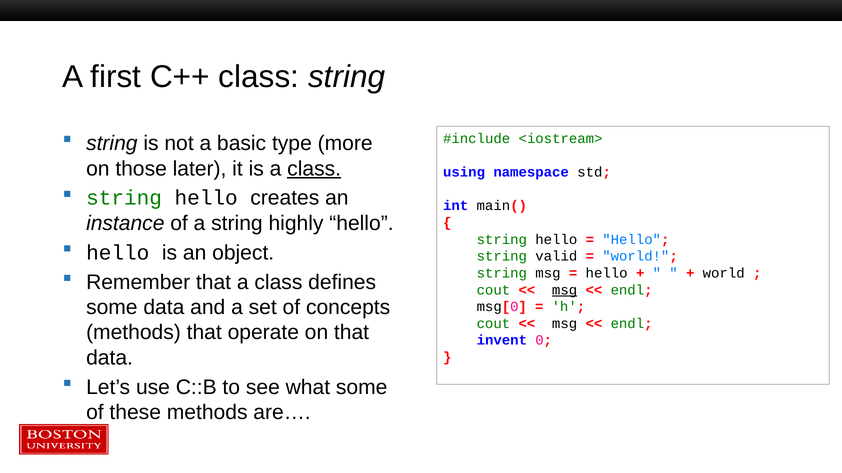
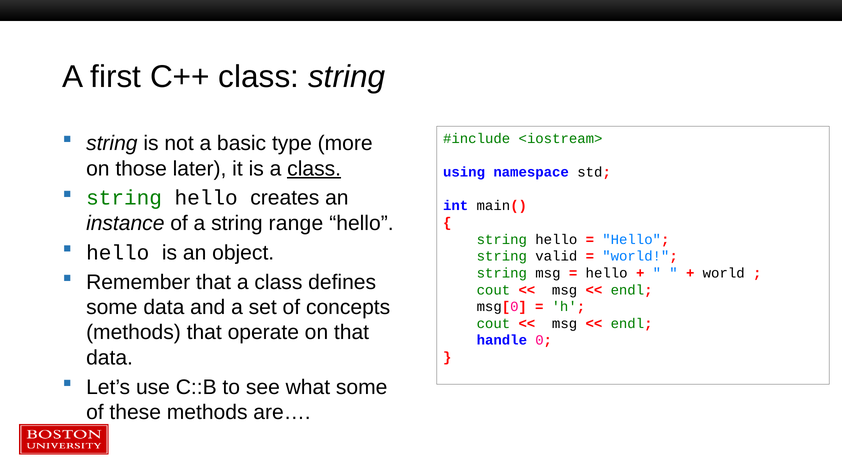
highly: highly -> range (296, 224)
msg underline: present -> none (565, 290)
invent: invent -> handle (502, 341)
